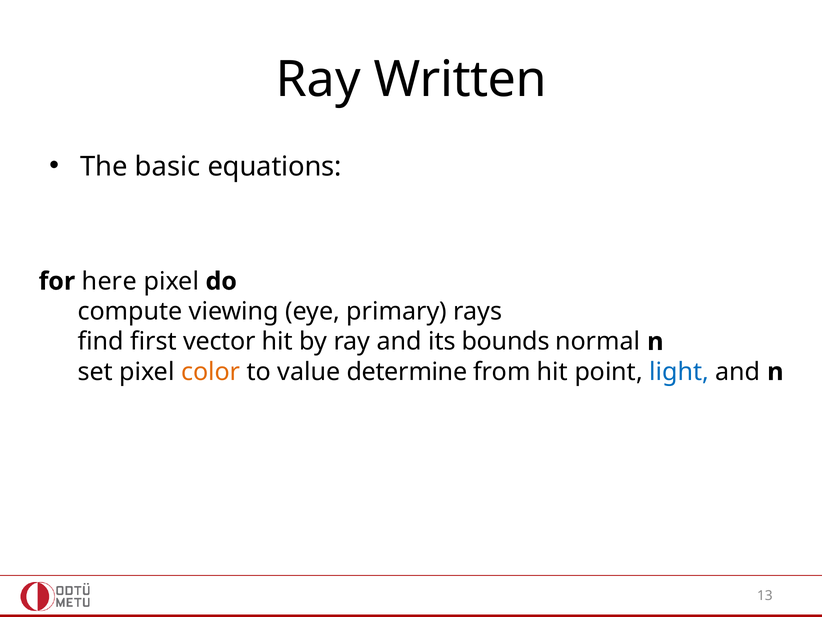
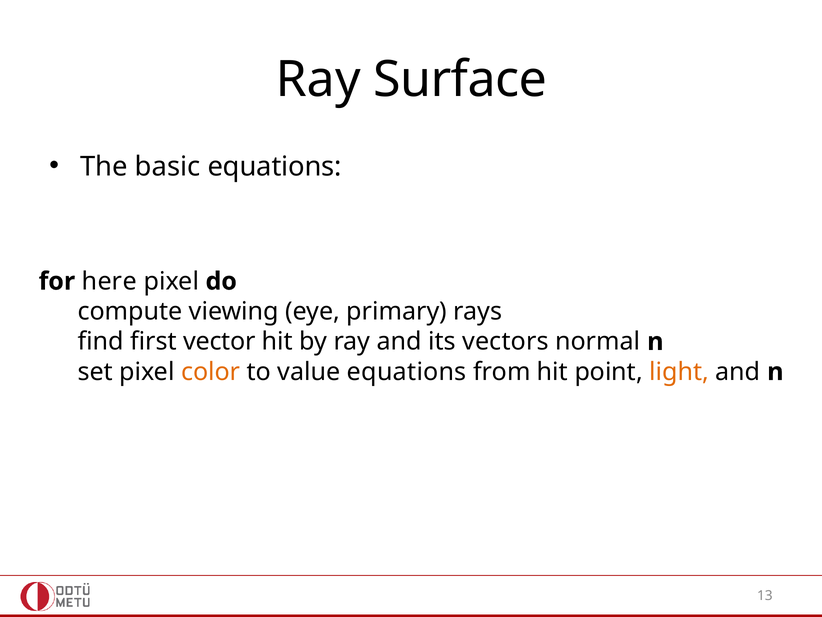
Written: Written -> Surface (460, 80)
bounds: bounds -> vectors (505, 341)
value determine: determine -> equations (407, 372)
light colour: blue -> orange (679, 372)
